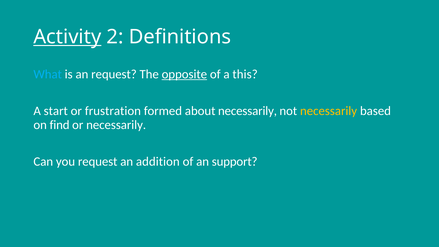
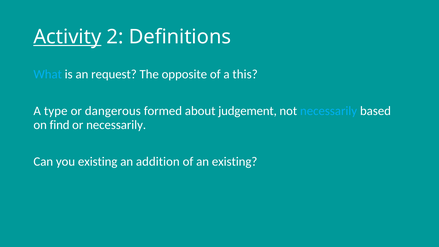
opposite underline: present -> none (184, 74)
start: start -> type (56, 111)
frustration: frustration -> dangerous (113, 111)
about necessarily: necessarily -> judgement (248, 111)
necessarily colour: yellow -> light blue (329, 111)
you request: request -> existing (98, 162)
an support: support -> existing (235, 162)
